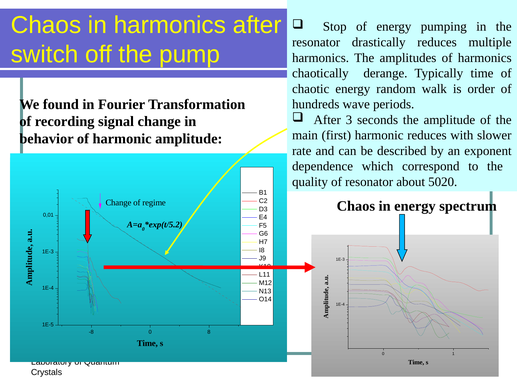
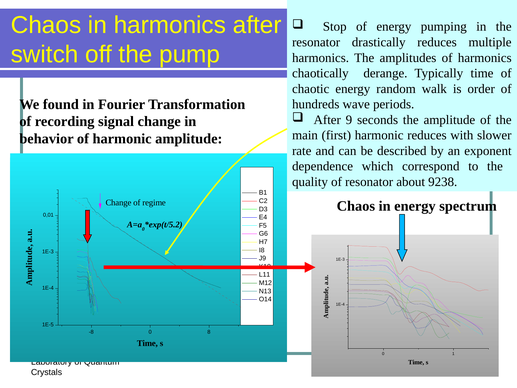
3: 3 -> 9 (349, 120)
5020: 5020 -> 9238 (443, 182)
